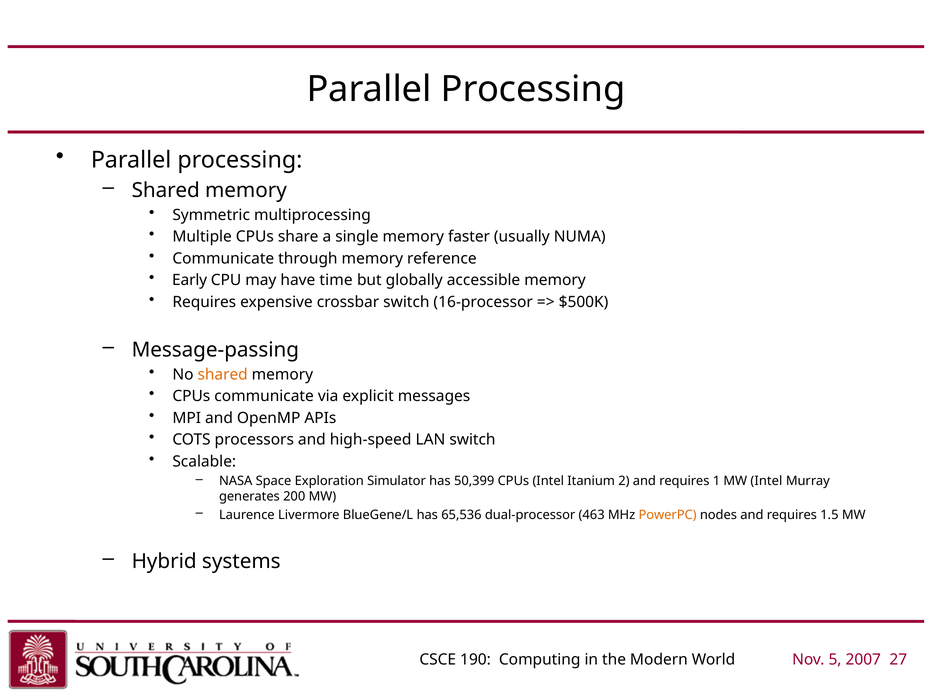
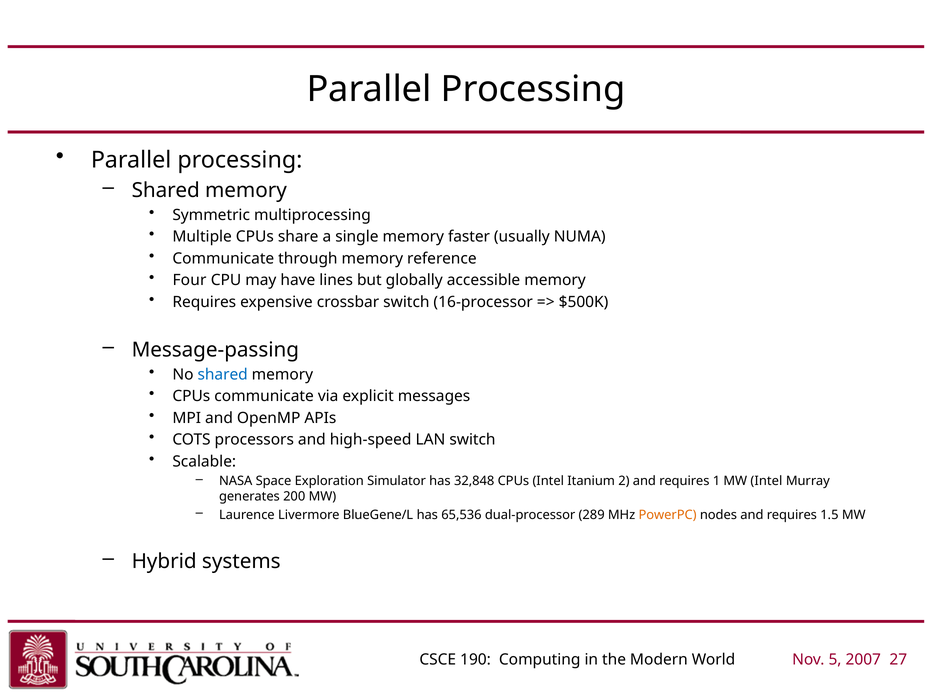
Early: Early -> Four (189, 280)
time: time -> lines (336, 280)
shared colour: orange -> blue (223, 374)
50,399: 50,399 -> 32,848 (474, 481)
463: 463 -> 289 (592, 515)
